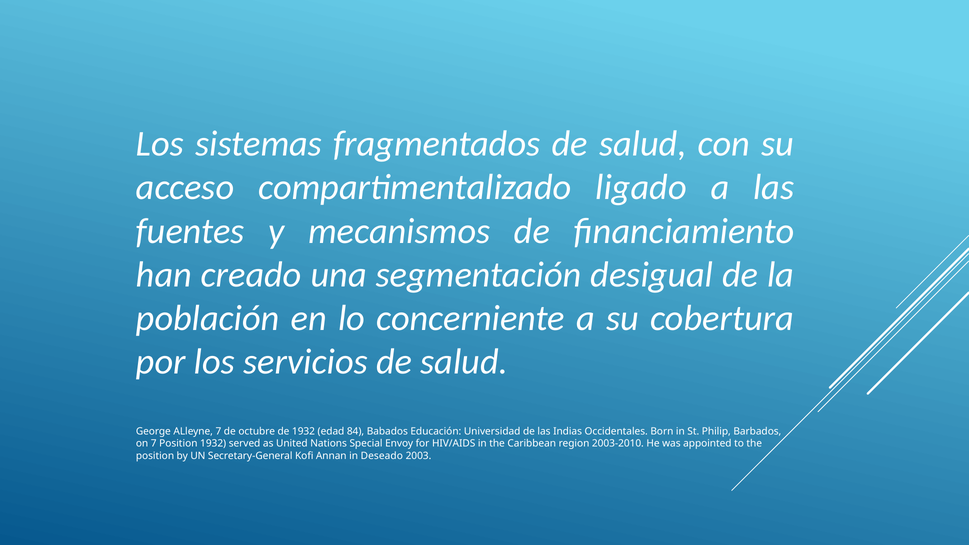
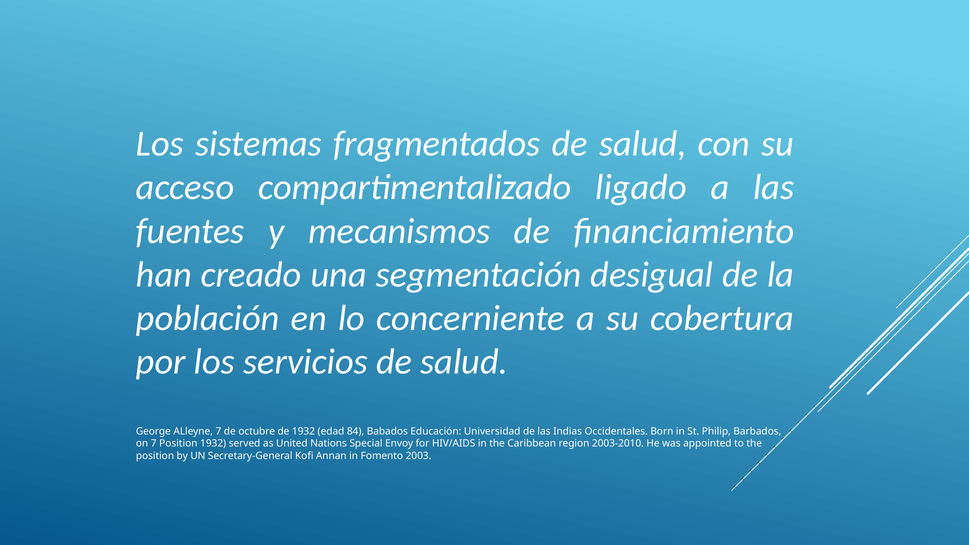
Deseado: Deseado -> Fomento (382, 456)
